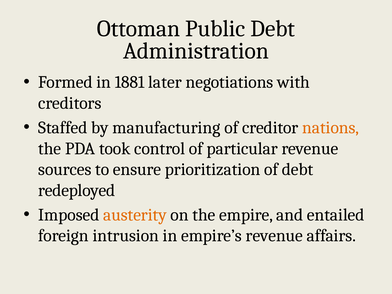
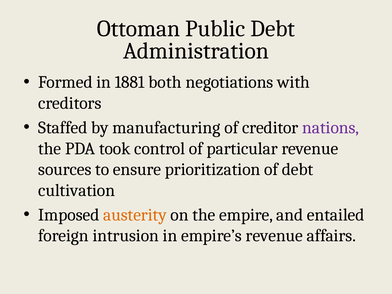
later: later -> both (165, 82)
nations colour: orange -> purple (331, 128)
redeployed: redeployed -> cultivation (77, 190)
